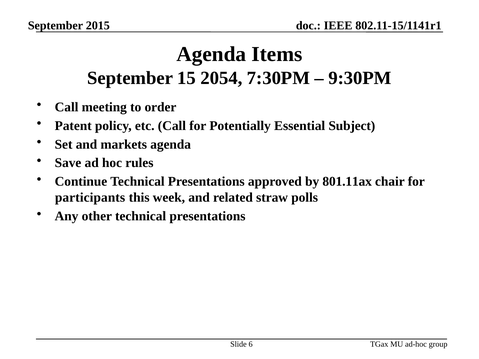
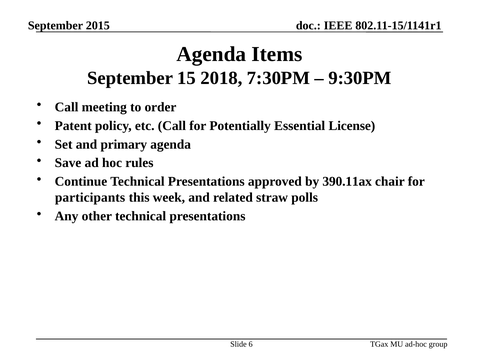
2054: 2054 -> 2018 (221, 78)
Subject: Subject -> License (352, 126)
markets: markets -> primary (124, 144)
801.11ax: 801.11ax -> 390.11ax (347, 182)
